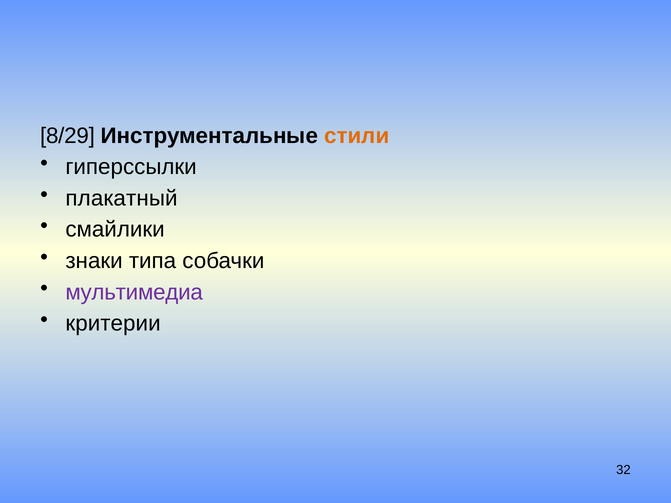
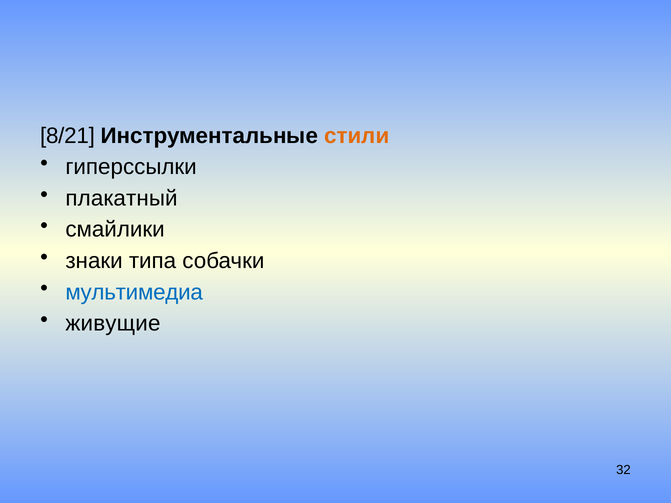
8/29: 8/29 -> 8/21 (67, 136)
мультимедиа colour: purple -> blue (134, 292)
критерии: критерии -> живущие (113, 324)
